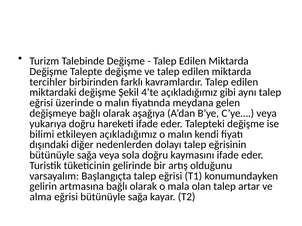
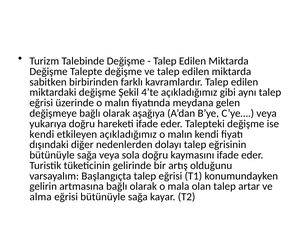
tercihler: tercihler -> sabitken (48, 82)
bilimi: bilimi -> kendi (42, 134)
